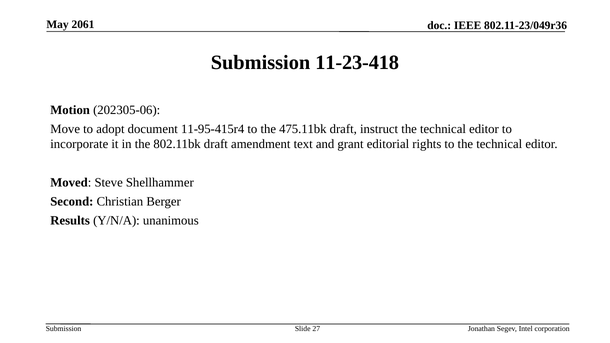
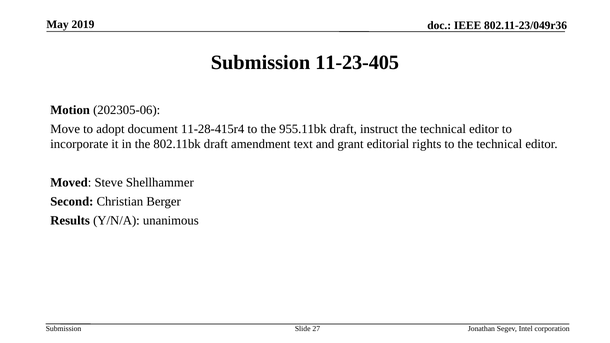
2061: 2061 -> 2019 (83, 24)
11-23-418: 11-23-418 -> 11-23-405 (357, 62)
11-95-415r4: 11-95-415r4 -> 11-28-415r4 (213, 129)
475.11bk: 475.11bk -> 955.11bk (303, 129)
